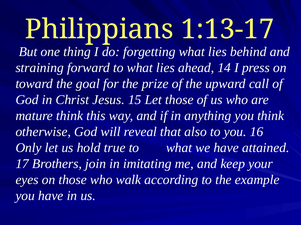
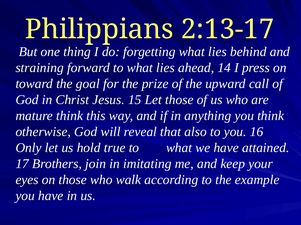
1:13-17: 1:13-17 -> 2:13-17 (228, 30)
